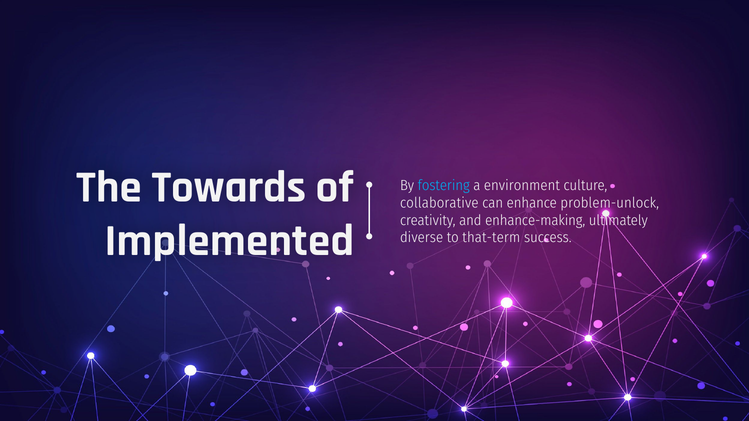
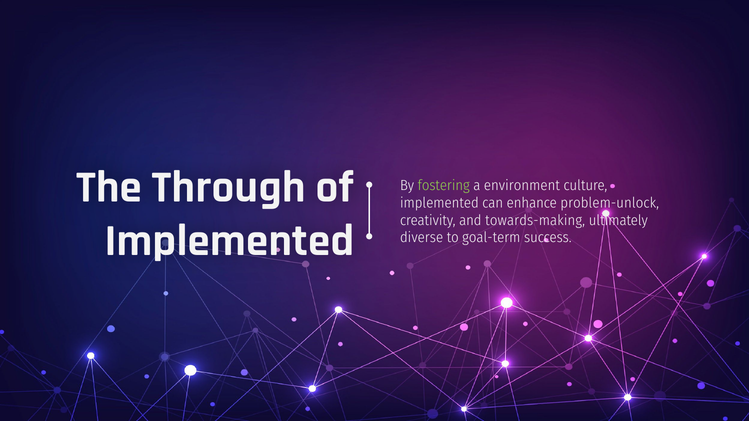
Towards: Towards -> Through (229, 187)
fostering colour: light blue -> light green (444, 185)
collaborative: collaborative -> implemented (439, 203)
enhance-making: enhance-making -> towards-making (535, 220)
that-term: that-term -> goal-term (491, 238)
